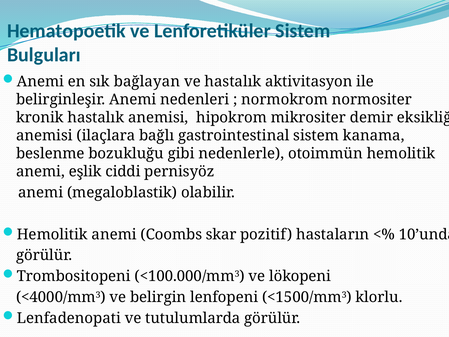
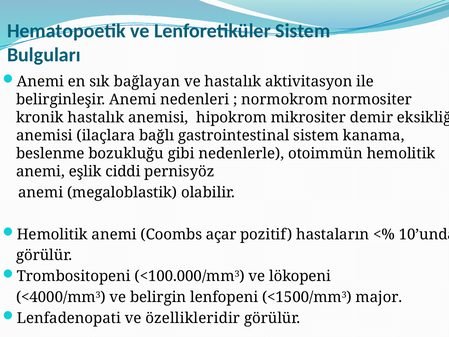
skar: skar -> açar (221, 234)
klorlu: klorlu -> major (379, 297)
tutulumlarda: tutulumlarda -> özellikleridir (193, 318)
